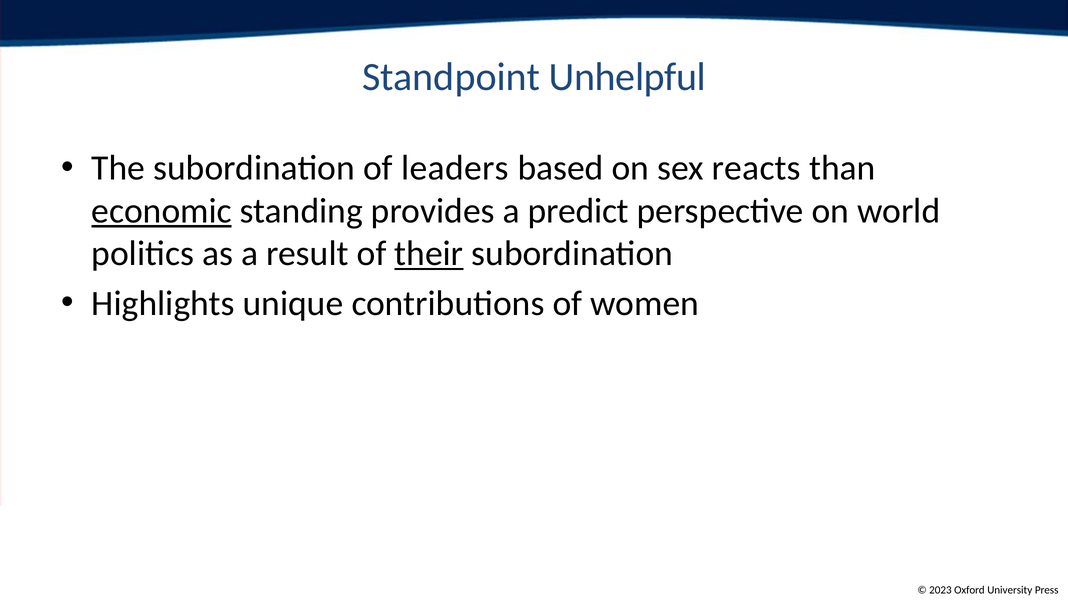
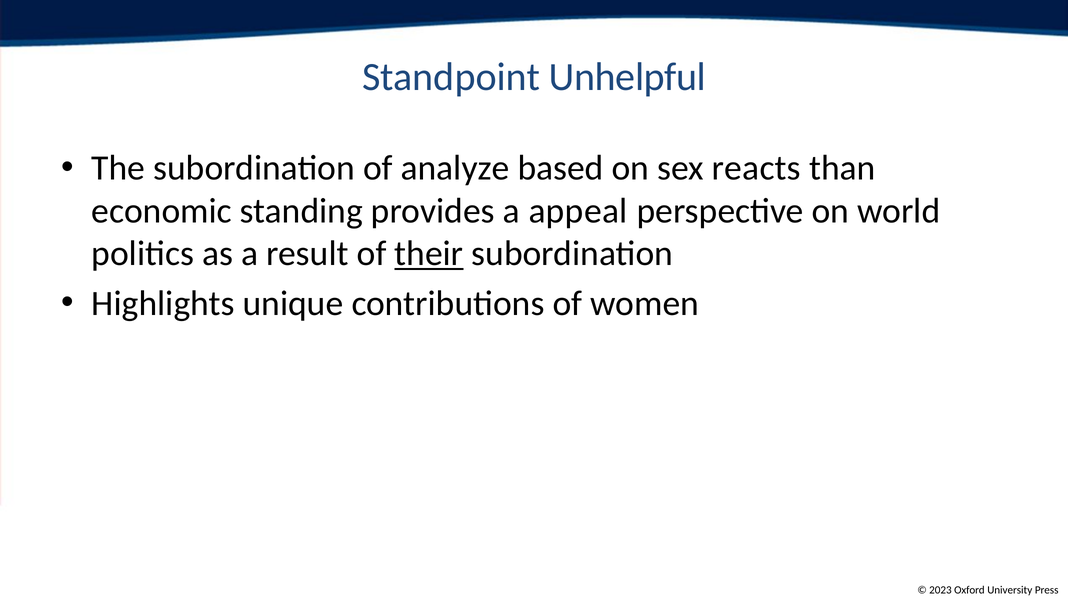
leaders: leaders -> analyze (455, 168)
economic underline: present -> none (162, 211)
predict: predict -> appeal (578, 211)
